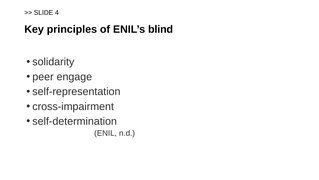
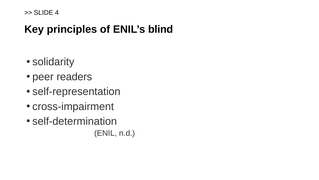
engage: engage -> readers (74, 77)
